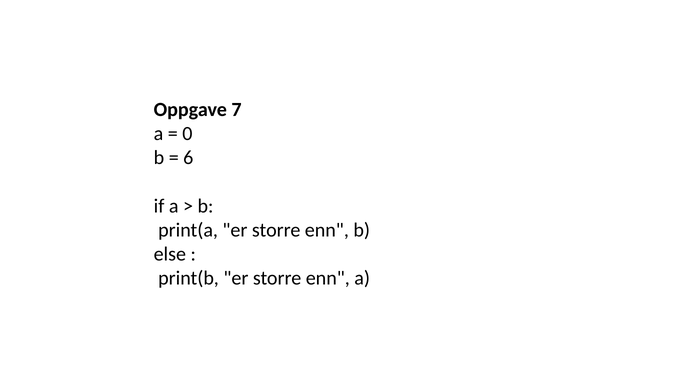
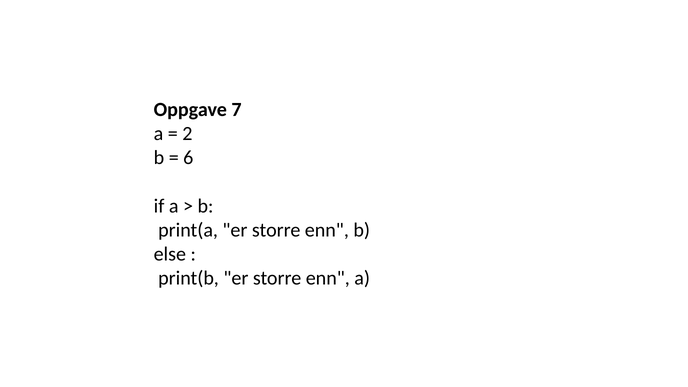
0: 0 -> 2 (187, 134)
